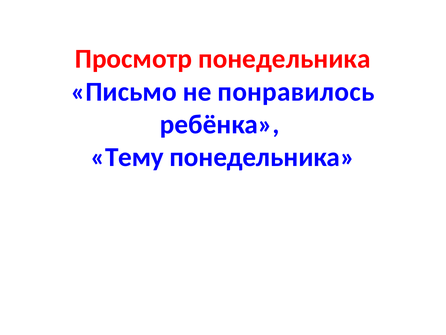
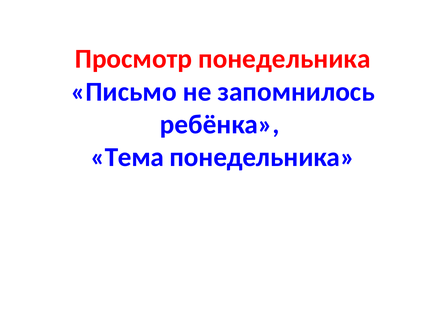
понравилось: понравилось -> запомнилось (296, 92)
Тему: Тему -> Тема (127, 157)
